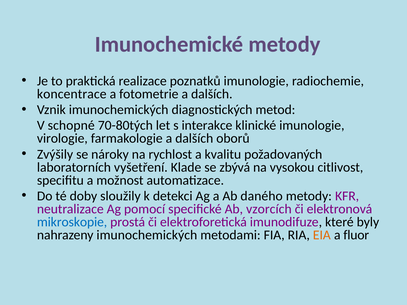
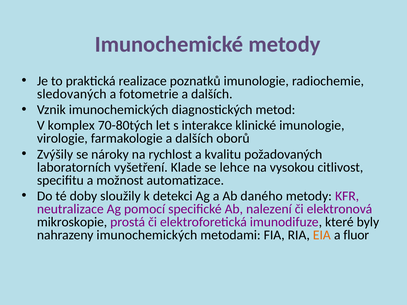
koncentrace: koncentrace -> sledovaných (72, 94)
schopné: schopné -> komplex (71, 126)
zbývá: zbývá -> lehce (235, 167)
vzorcích: vzorcích -> nalezení (269, 209)
mikroskopie colour: blue -> black (72, 222)
